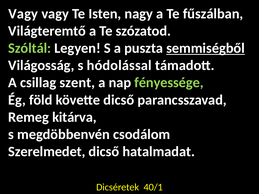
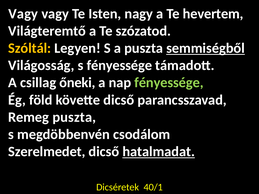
fűszálban: fűszálban -> hevertem (213, 14)
Szóltál colour: light green -> yellow (30, 48)
s hódolással: hódolással -> fényessége (119, 65)
szent: szent -> őneki (77, 83)
Remeg kitárva: kitárva -> puszta (74, 117)
hatalmadat underline: none -> present (159, 152)
